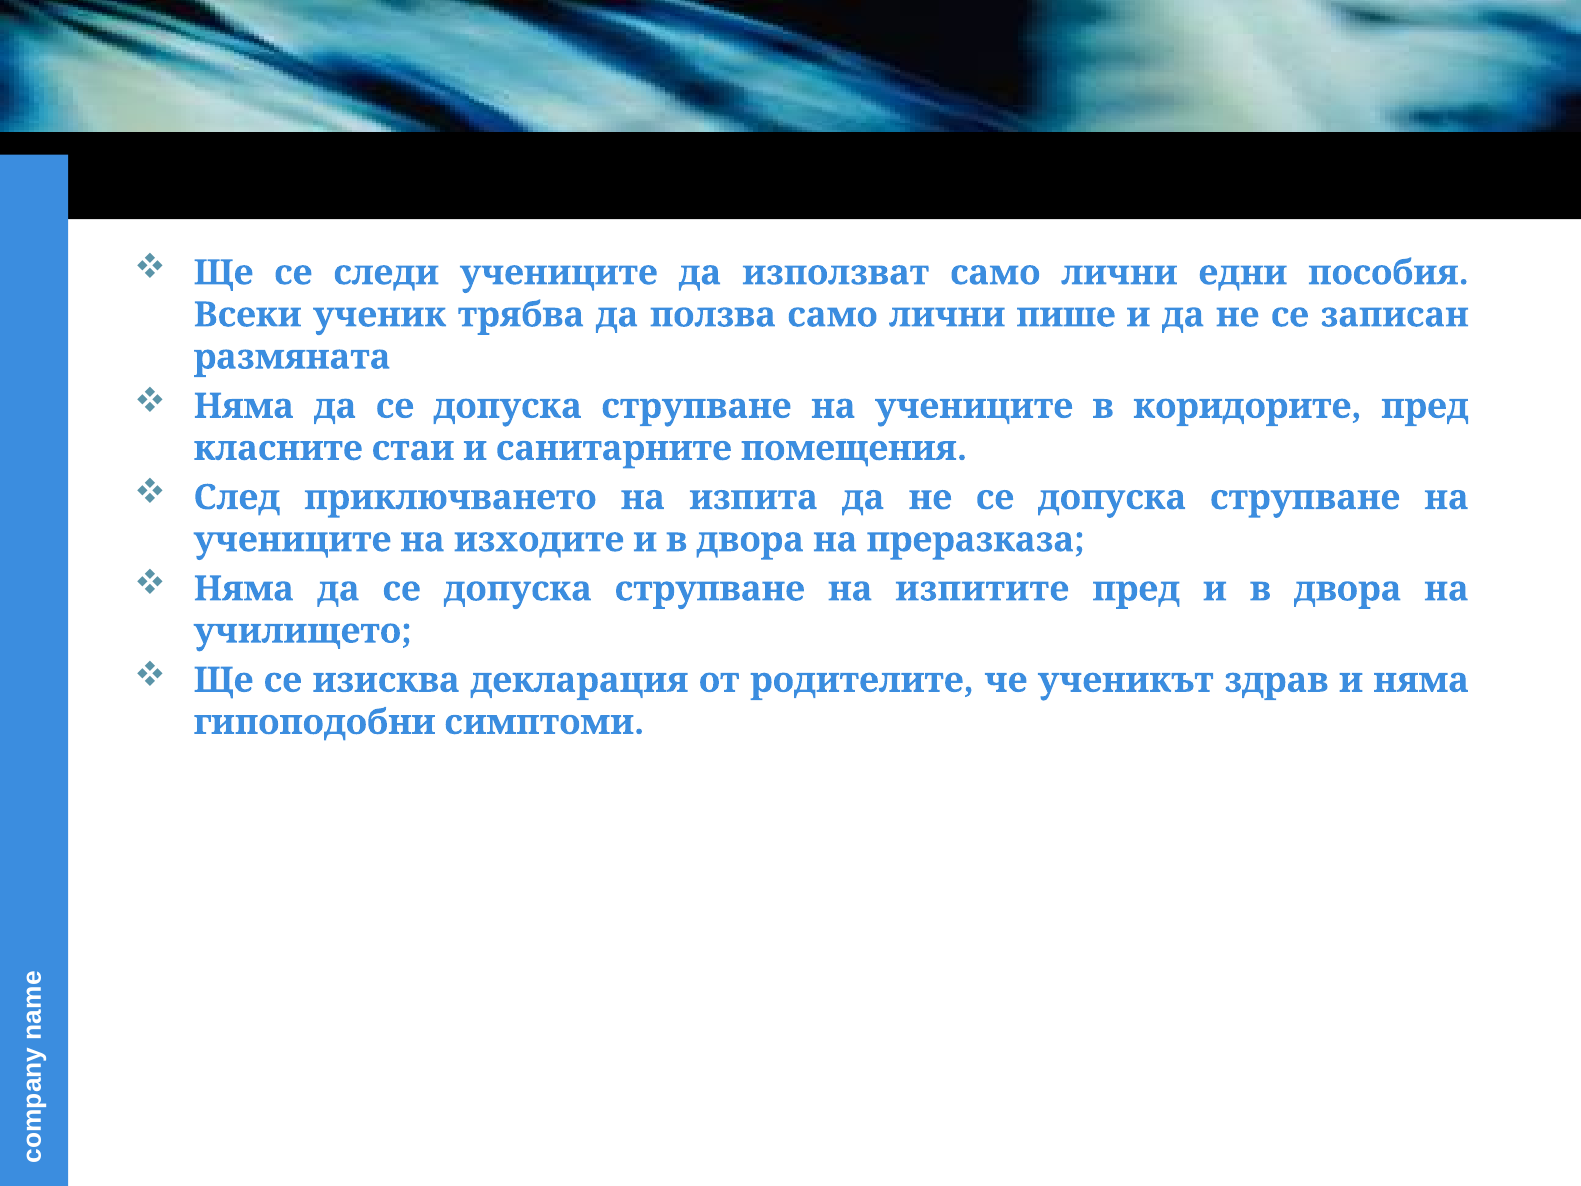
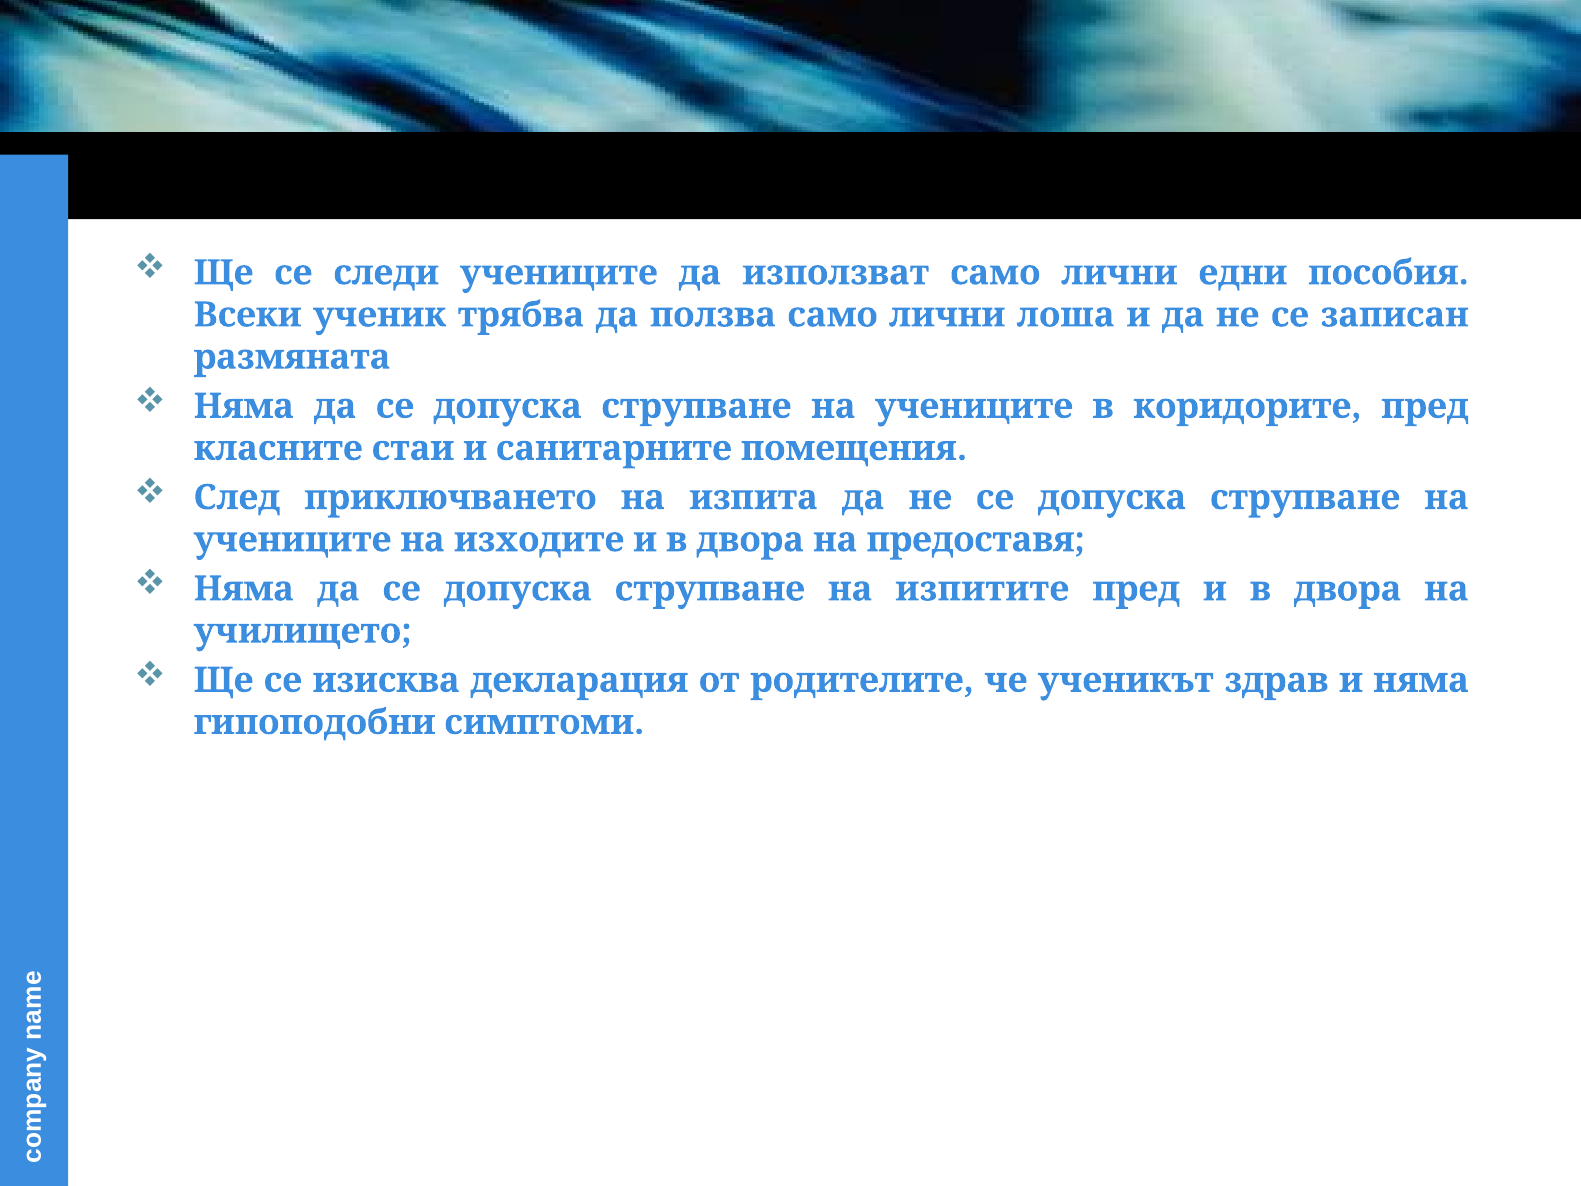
пише: пише -> лоша (1066, 315)
преразказа: преразказа -> предоставя (976, 540)
